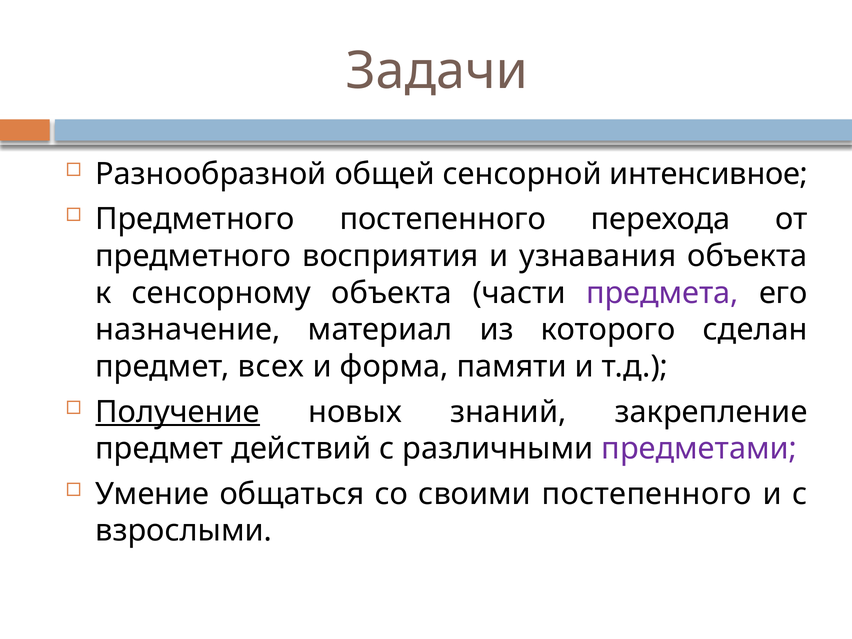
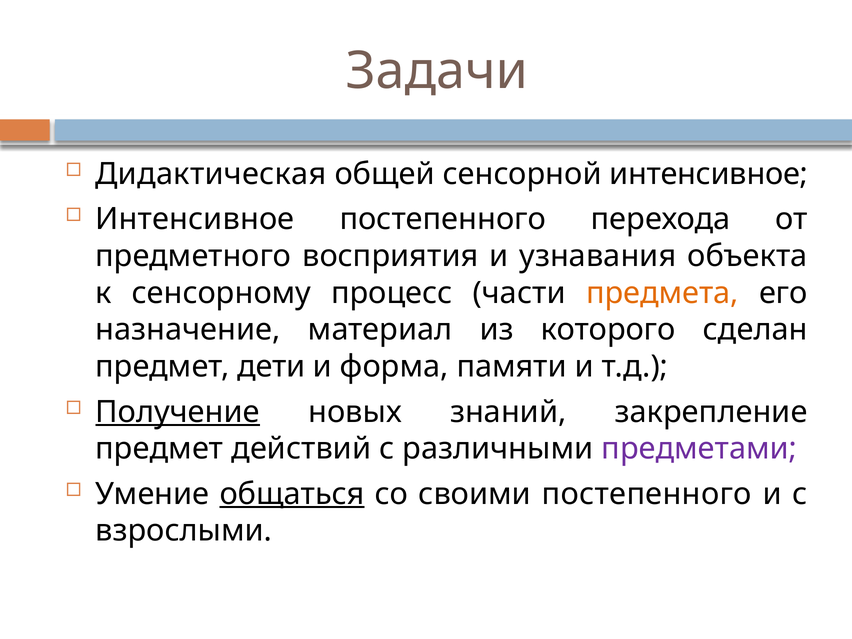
Разнообразной: Разнообразной -> Дидактическая (211, 174)
Предметного: Предметного -> Интенсивное (195, 219)
сенсорному объекта: объекта -> процесс (392, 293)
предмета colour: purple -> orange (662, 293)
всех: всех -> дети (271, 367)
общаться underline: none -> present (292, 494)
